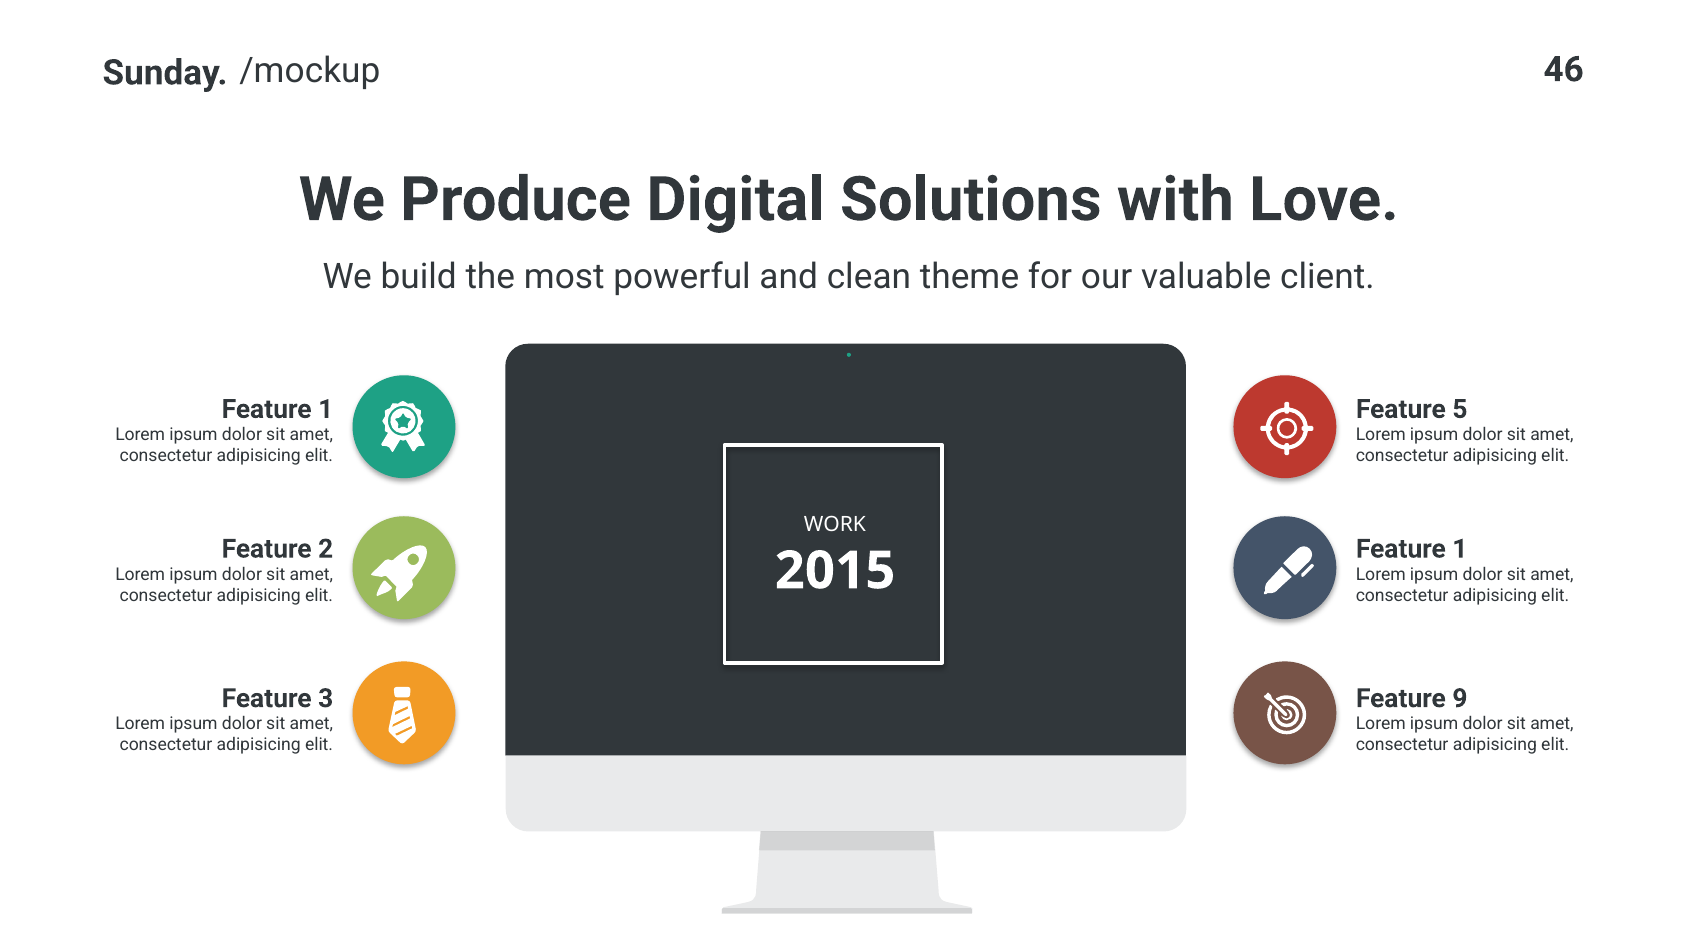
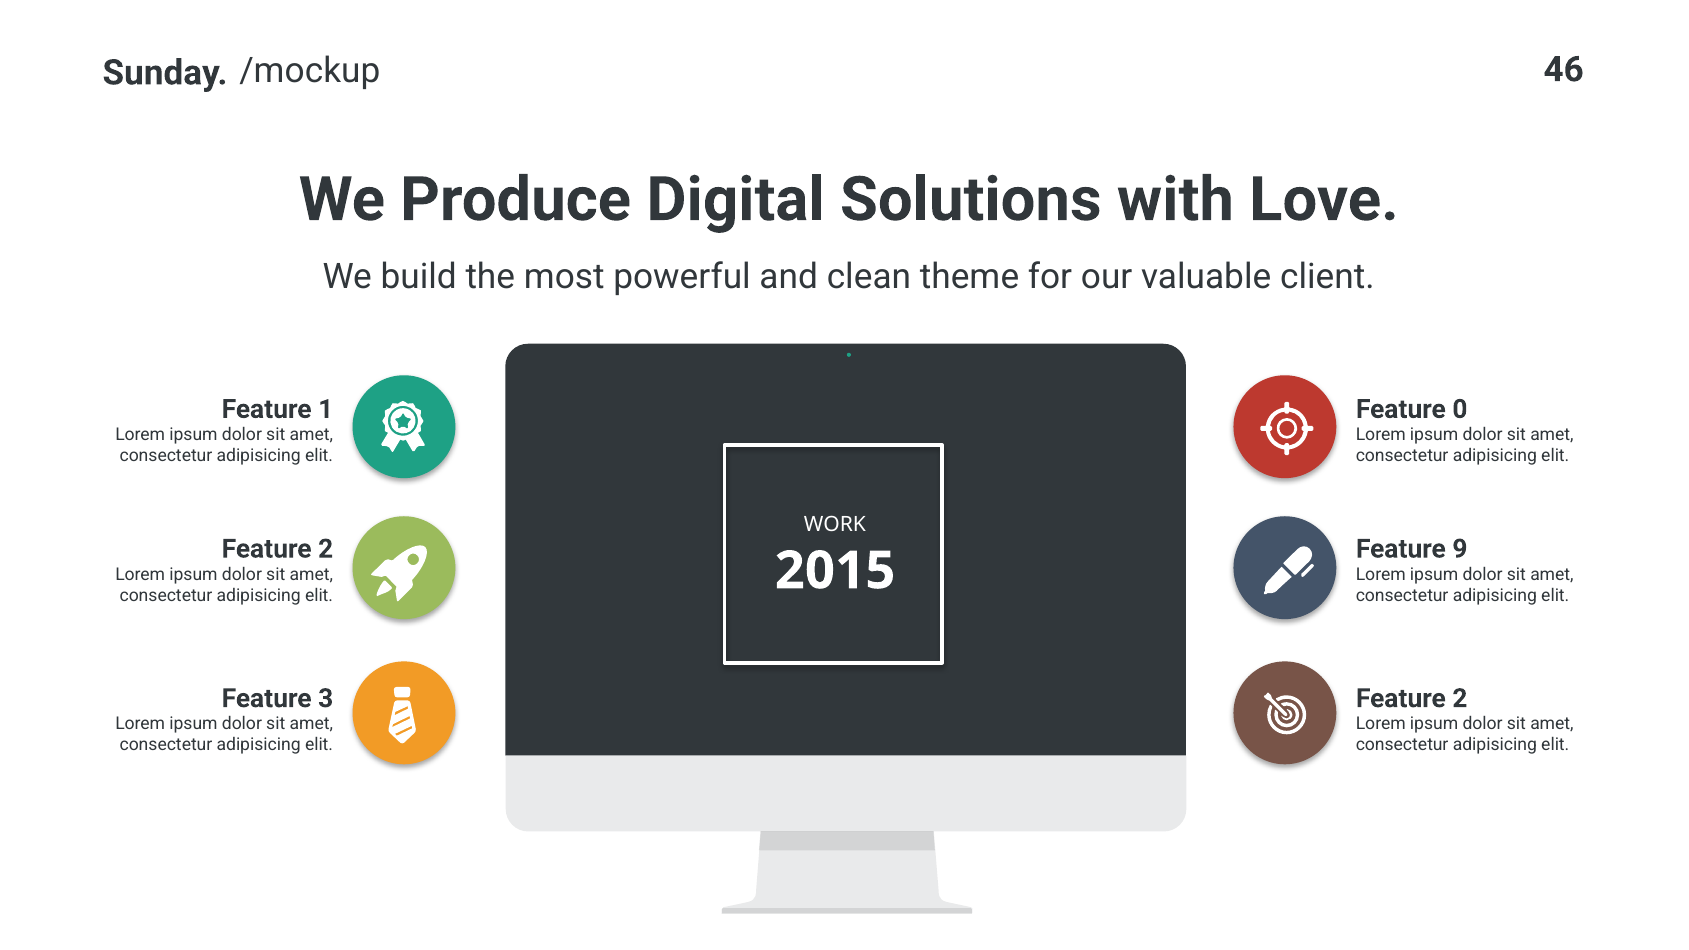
5: 5 -> 0 (1460, 409)
1: 1 -> 9 (1460, 549)
9: 9 -> 2 (1460, 698)
